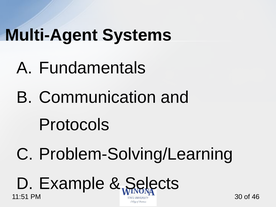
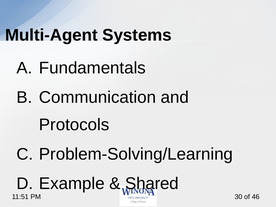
Selects: Selects -> Shared (152, 183)
